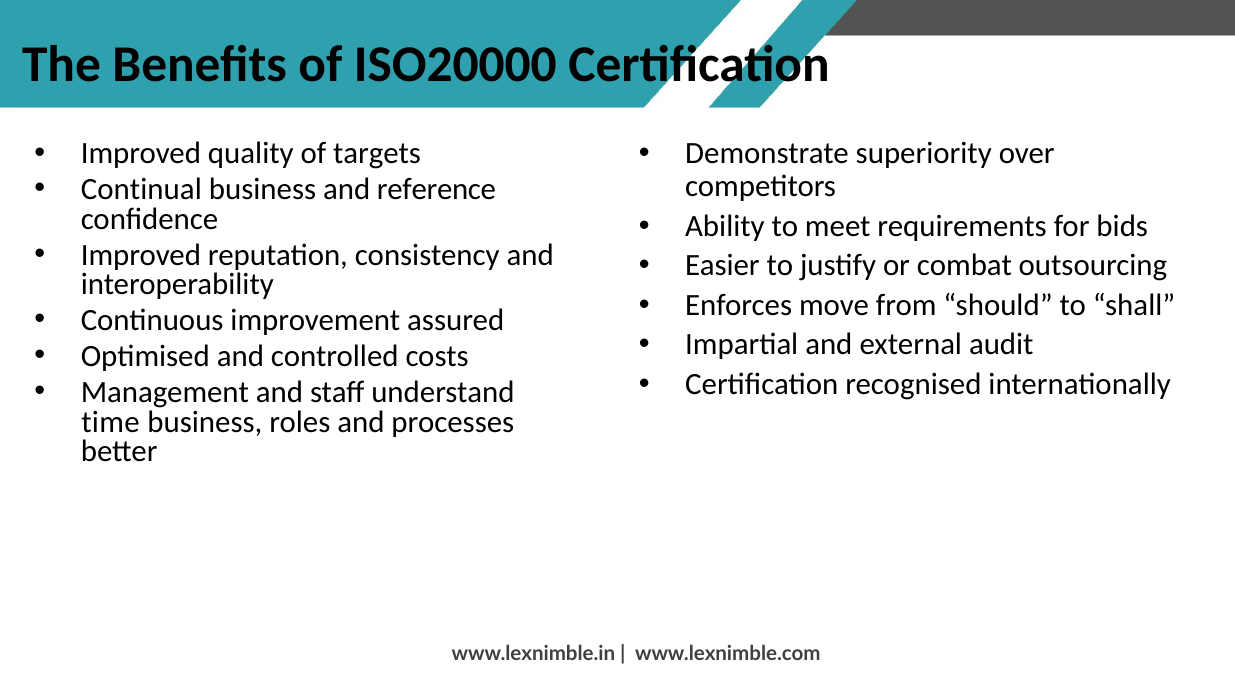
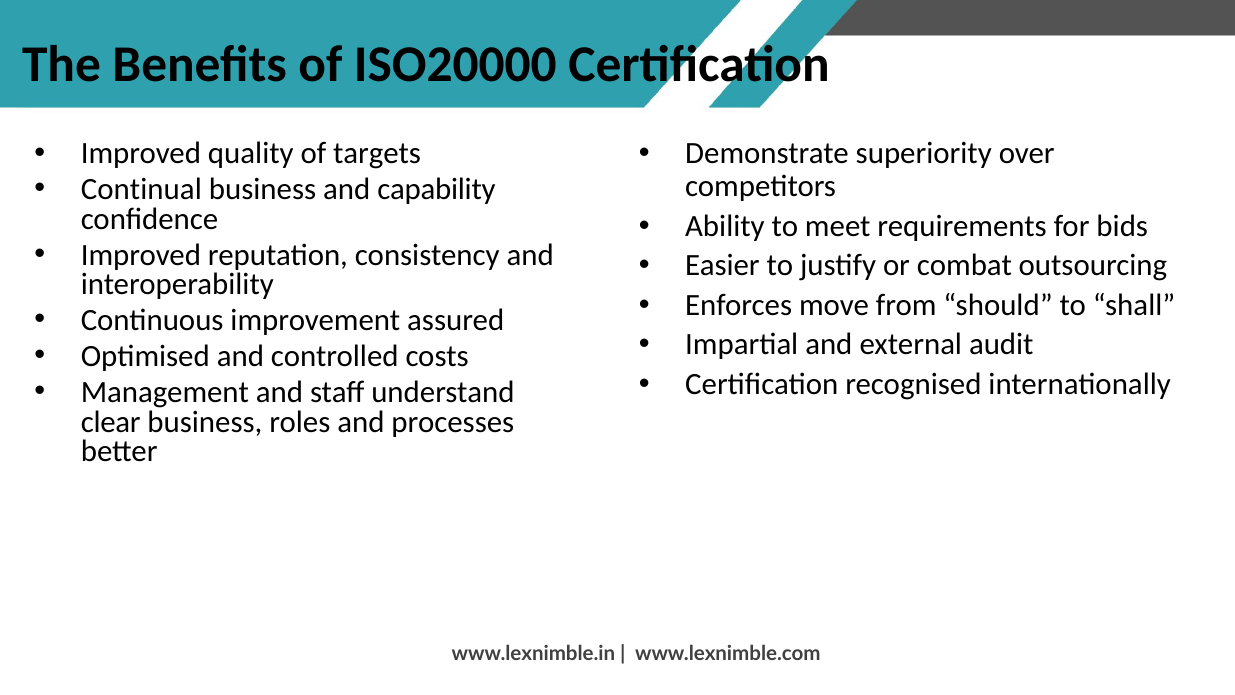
reference: reference -> capability (436, 190)
time: time -> clear (111, 422)
